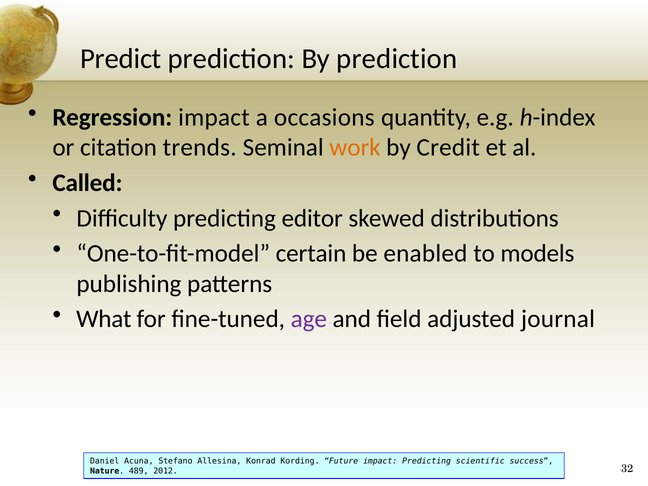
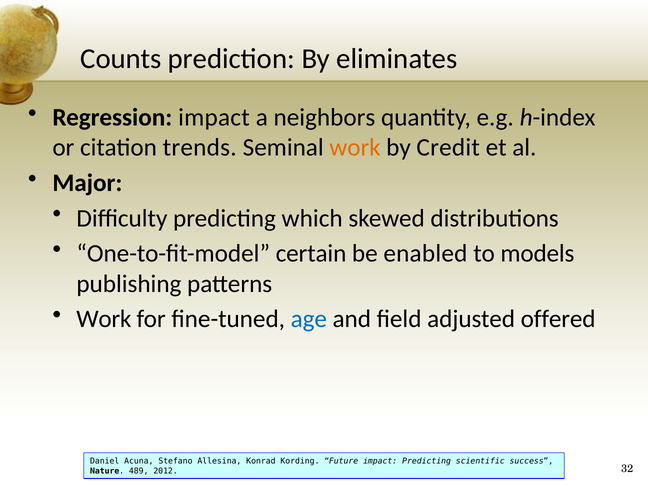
Predict: Predict -> Counts (121, 59)
By prediction: prediction -> eliminates (397, 59)
occasions: occasions -> neighbors (324, 117)
Called: Called -> Major (87, 183)
editor: editor -> which (312, 218)
What: What -> Work (104, 319)
age colour: purple -> blue (309, 319)
journal: journal -> offered (558, 319)
